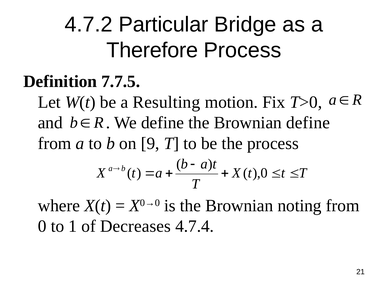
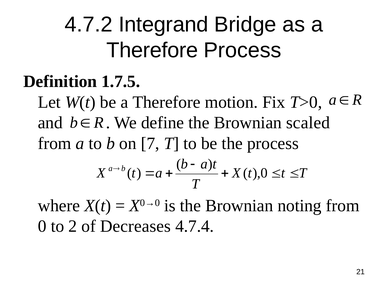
Particular: Particular -> Integrand (163, 24)
7.7.5: 7.7.5 -> 1.7.5 (121, 81)
be a Resulting: Resulting -> Therefore (167, 102)
Brownian define: define -> scaled (308, 123)
9: 9 -> 7 (150, 143)
1: 1 -> 2 (73, 226)
